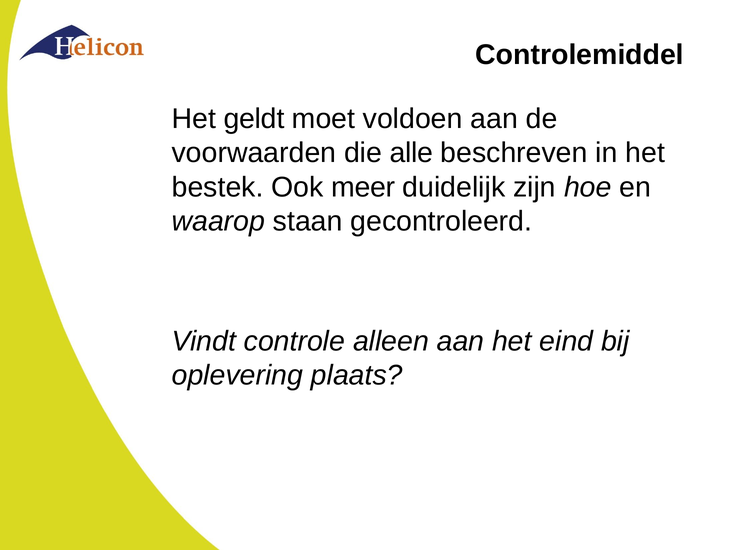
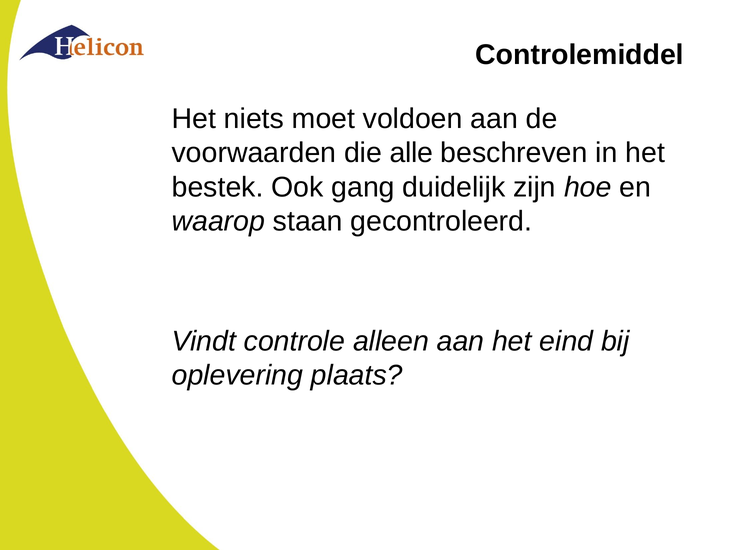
geldt: geldt -> niets (254, 119)
meer: meer -> gang (363, 187)
